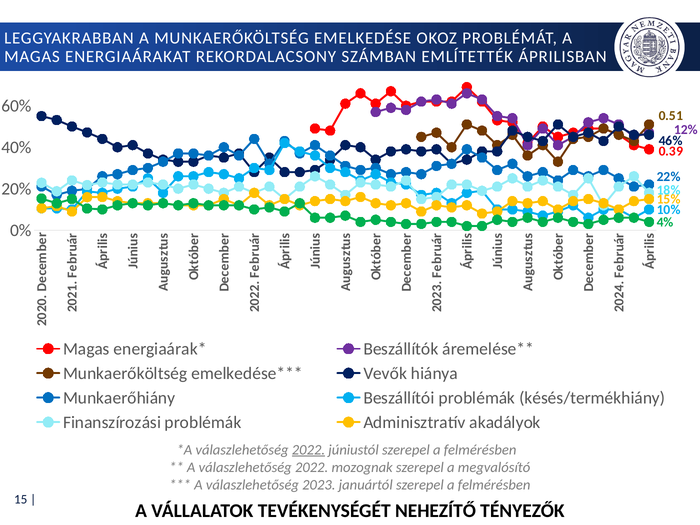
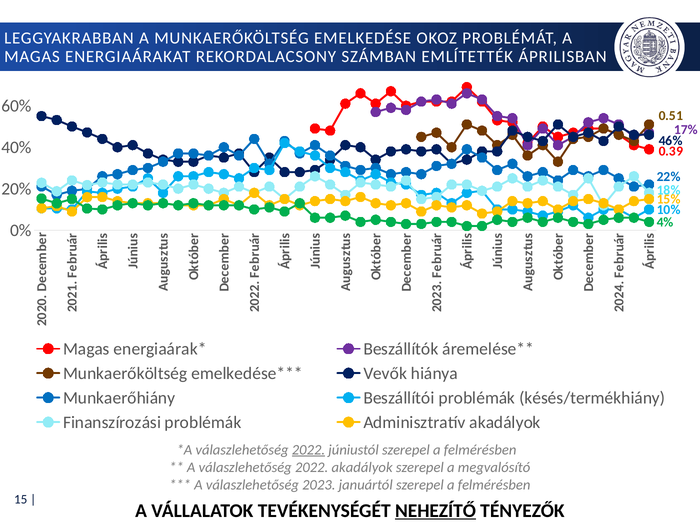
12%: 12% -> 17% (686, 130)
2022 mozognak: mozognak -> akadályok (362, 467)
NEHEZÍTŐ underline: none -> present (436, 511)
